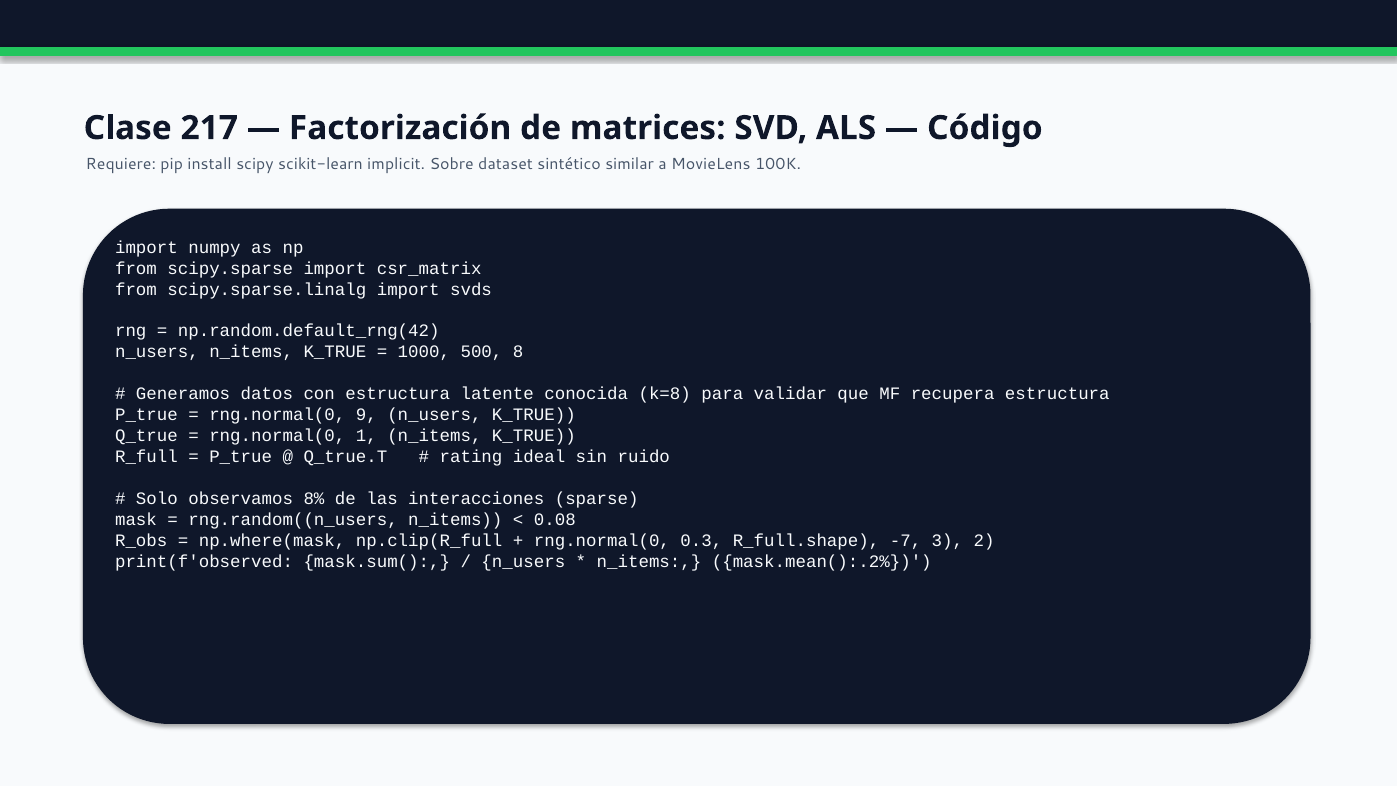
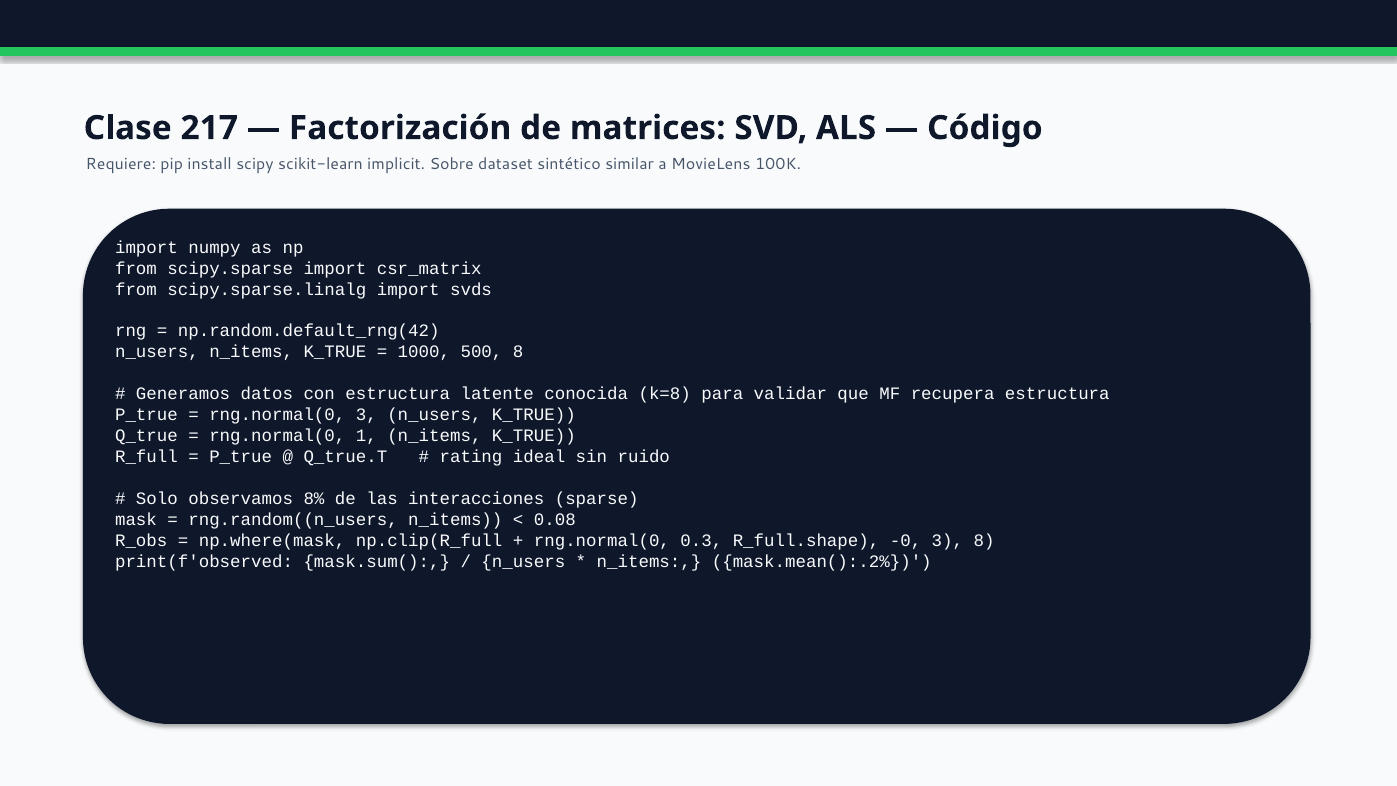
rng.normal(0 9: 9 -> 3 (366, 415)
-7: -7 -> -0 (906, 541)
3 2: 2 -> 8 (984, 541)
